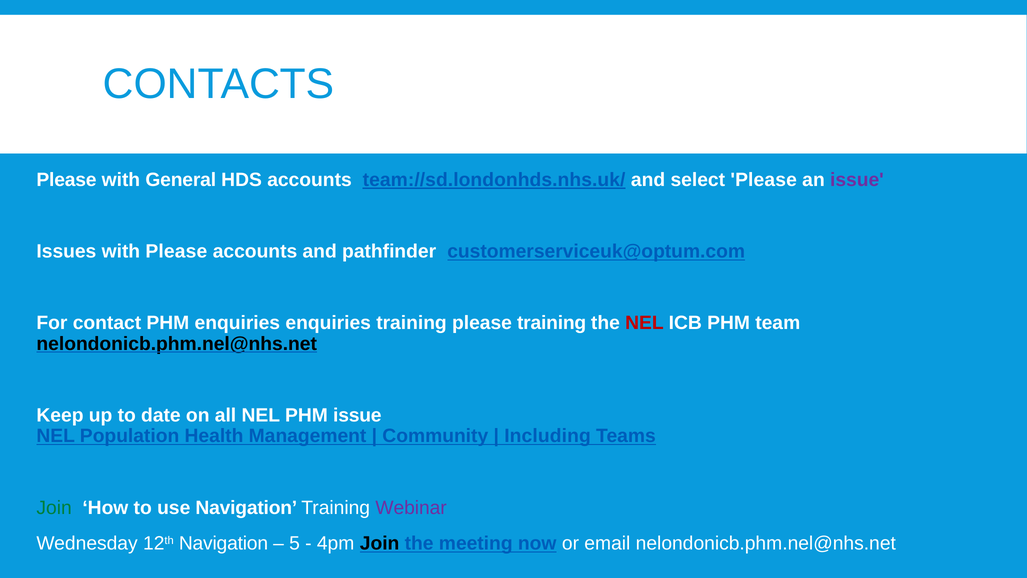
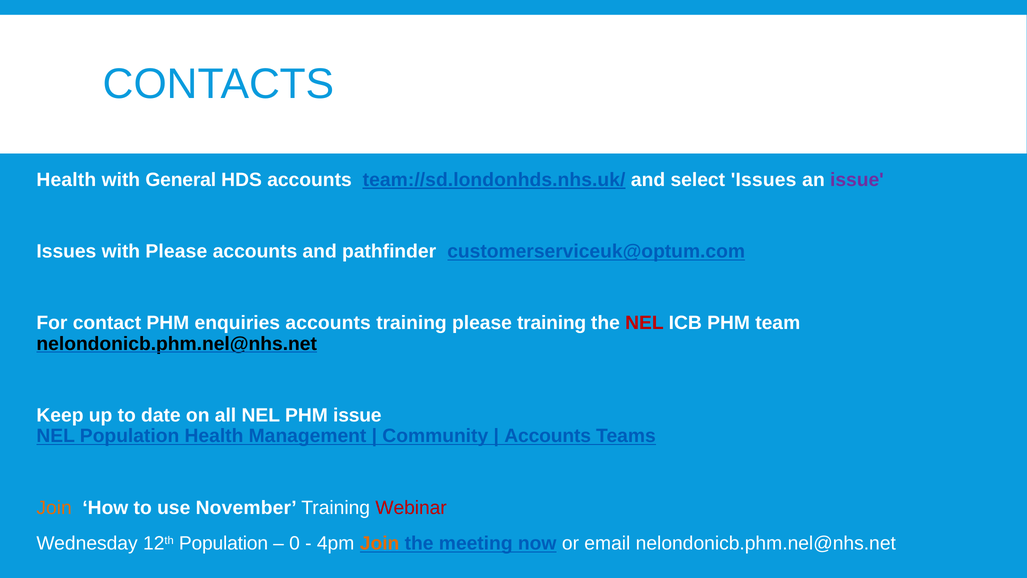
Please: Please -> Health (66, 180)
select Please: Please -> Issues (764, 180)
enquiries enquiries: enquiries -> accounts (328, 323)
Including: Including -> Accounts (548, 436)
Join colour: green -> orange (54, 507)
use Navigation: Navigation -> November (246, 507)
Webinar colour: purple -> red (411, 507)
12th Navigation: Navigation -> Population (223, 543)
5: 5 -> 0 (295, 543)
Join colour: black -> orange (380, 543)
